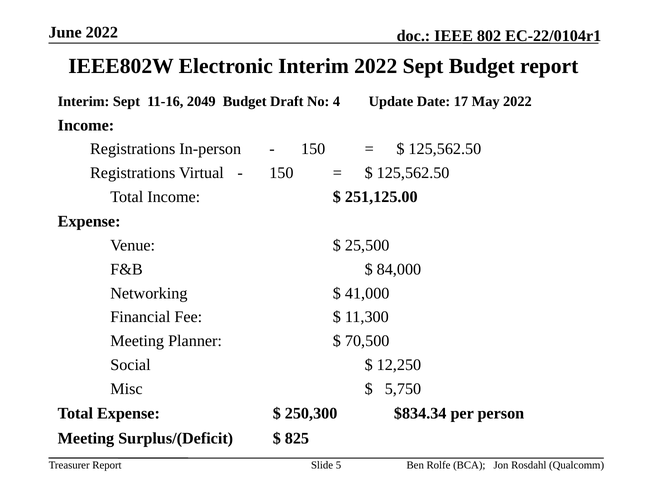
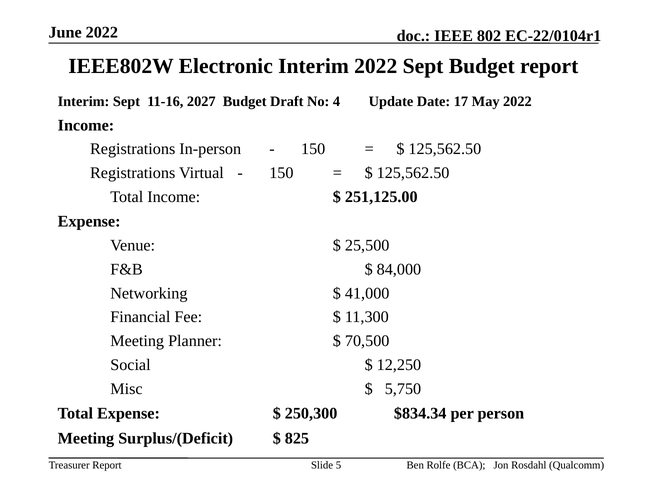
2049: 2049 -> 2027 (201, 101)
